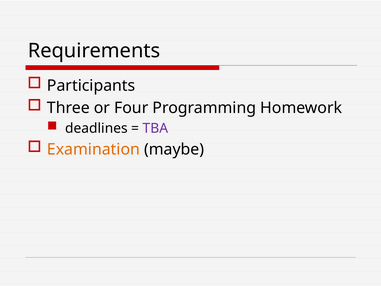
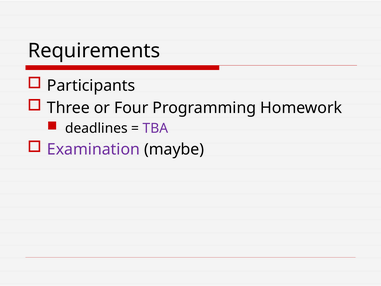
Examination colour: orange -> purple (93, 149)
